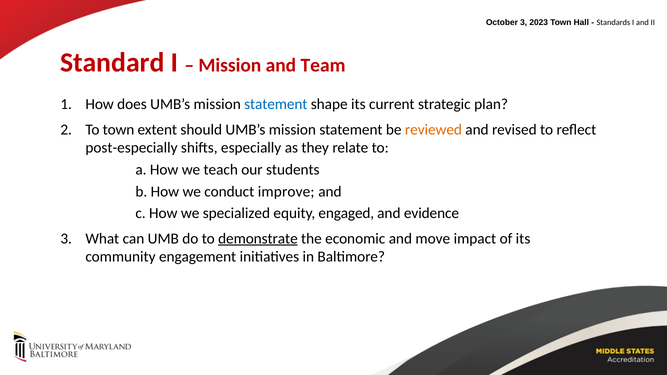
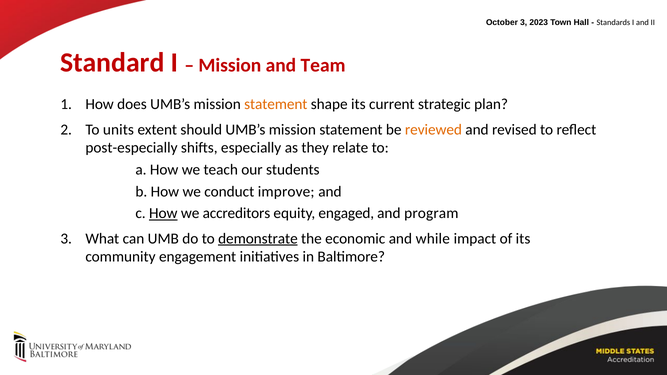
statement colour: blue -> orange (276, 104)
To town: town -> units (118, 130)
How underline: none -> present (163, 213)
specialized: specialized -> accreditors (236, 213)
evidence: evidence -> program (431, 213)
move: move -> while (433, 239)
